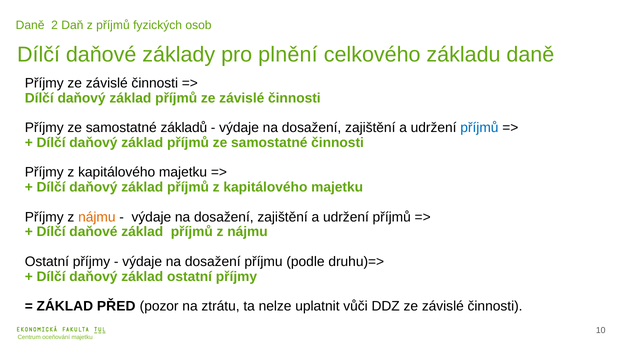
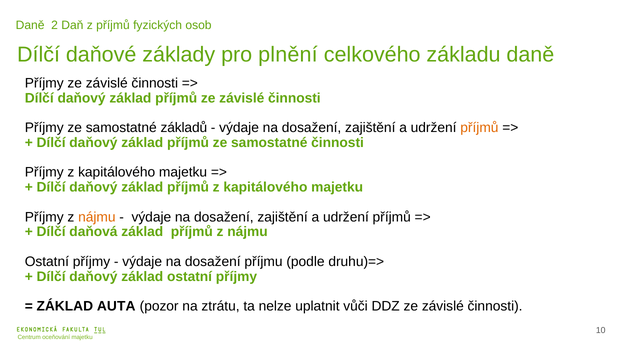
příjmů colour: blue -> orange (479, 128)
daňové: daňové -> daňová (93, 232)
PŘED: PŘED -> AUTA (116, 306)
